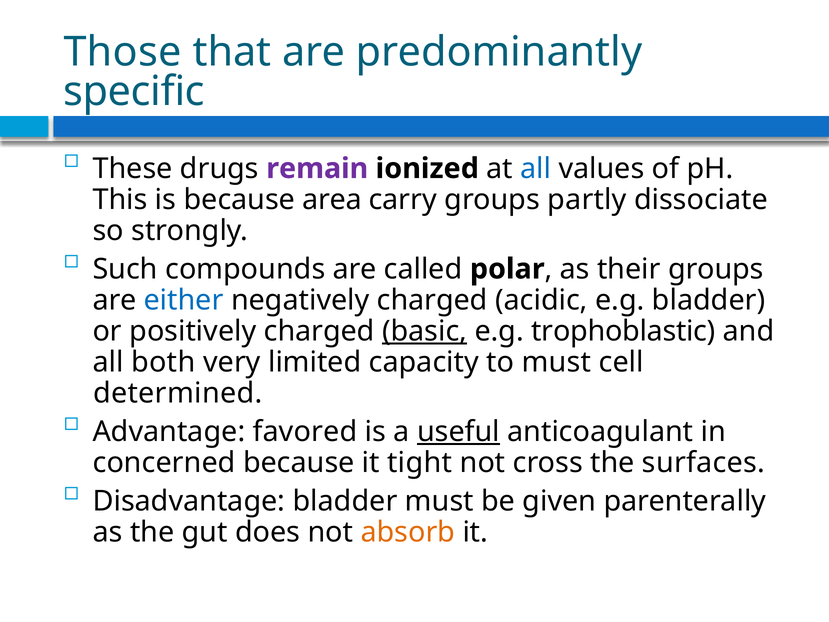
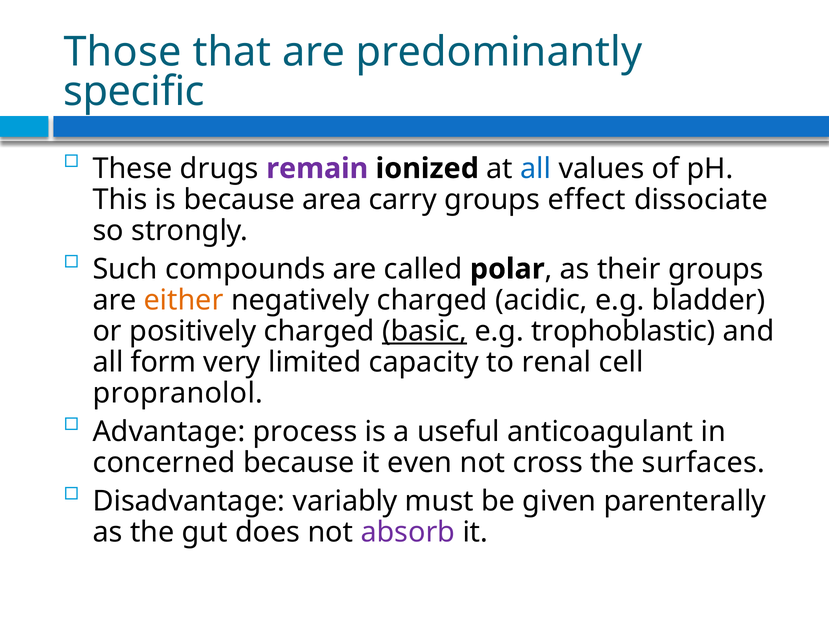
partly: partly -> effect (587, 200)
either colour: blue -> orange (184, 300)
both: both -> form (164, 362)
to must: must -> renal (556, 362)
determined: determined -> propranolol (178, 393)
favored: favored -> process (305, 432)
useful underline: present -> none (458, 432)
tight: tight -> even (420, 463)
Disadvantage bladder: bladder -> variably (345, 501)
absorb colour: orange -> purple (408, 532)
